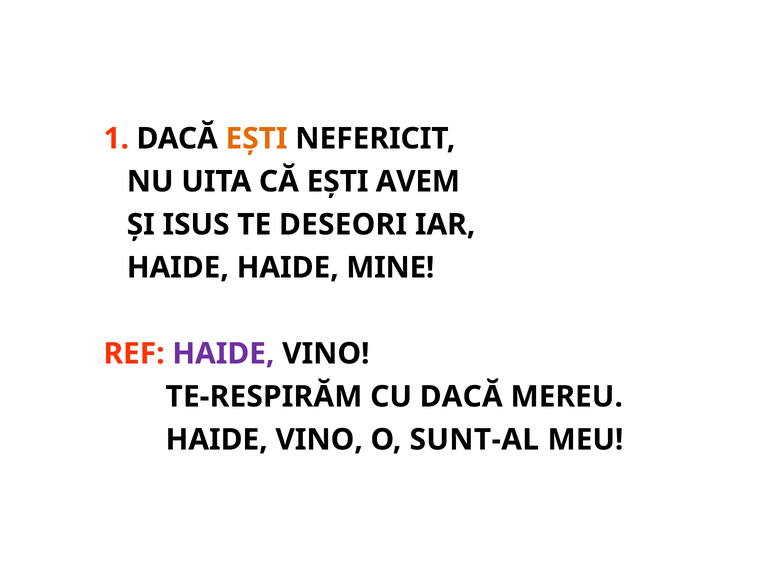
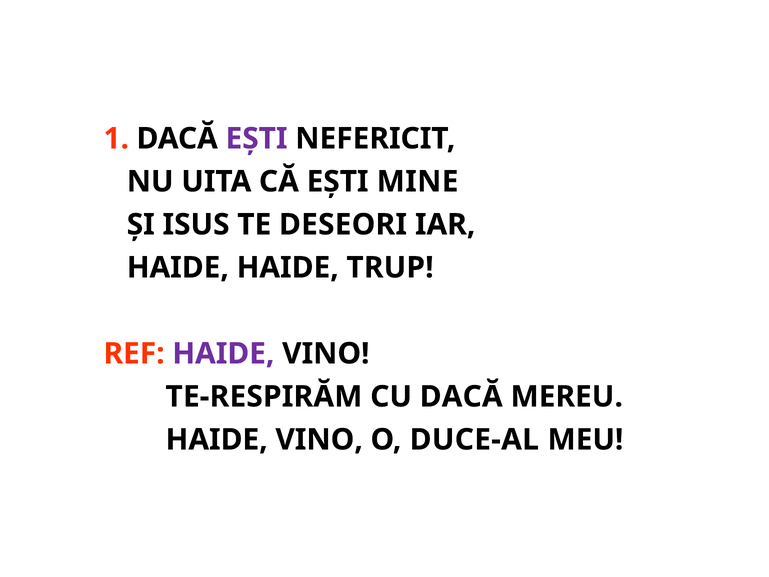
EŞTI colour: orange -> purple (257, 139)
AVEM: AVEM -> MINE (418, 182)
MINE: MINE -> TRUP (390, 267)
SUNT-AL: SUNT-AL -> DUCE-AL (474, 439)
